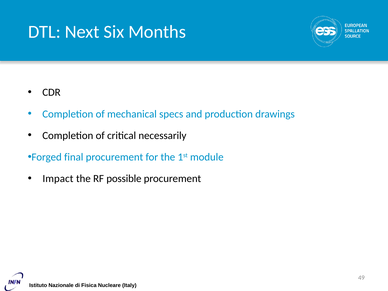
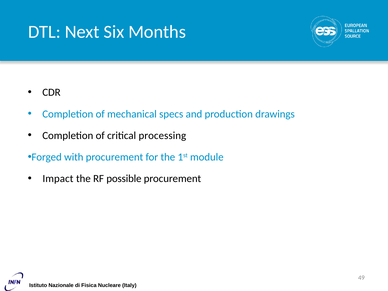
necessarily: necessarily -> processing (162, 136)
final: final -> with (74, 157)
